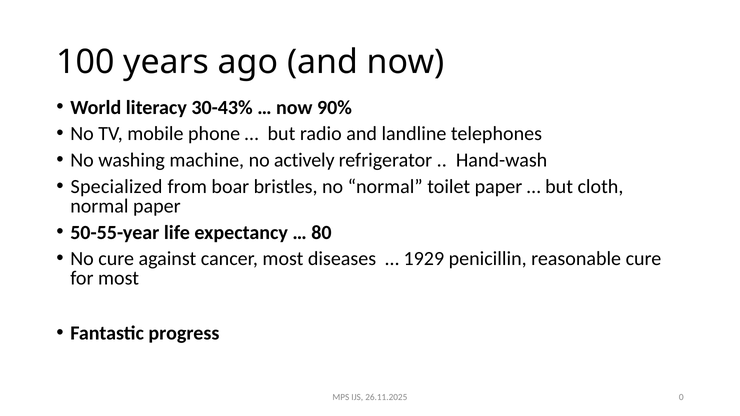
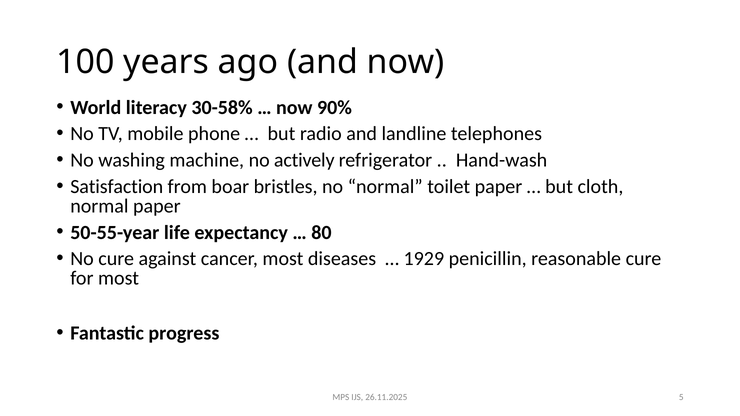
30-43%: 30-43% -> 30-58% (222, 108)
Specialized: Specialized -> Satisfaction (117, 187)
0: 0 -> 5 (681, 397)
